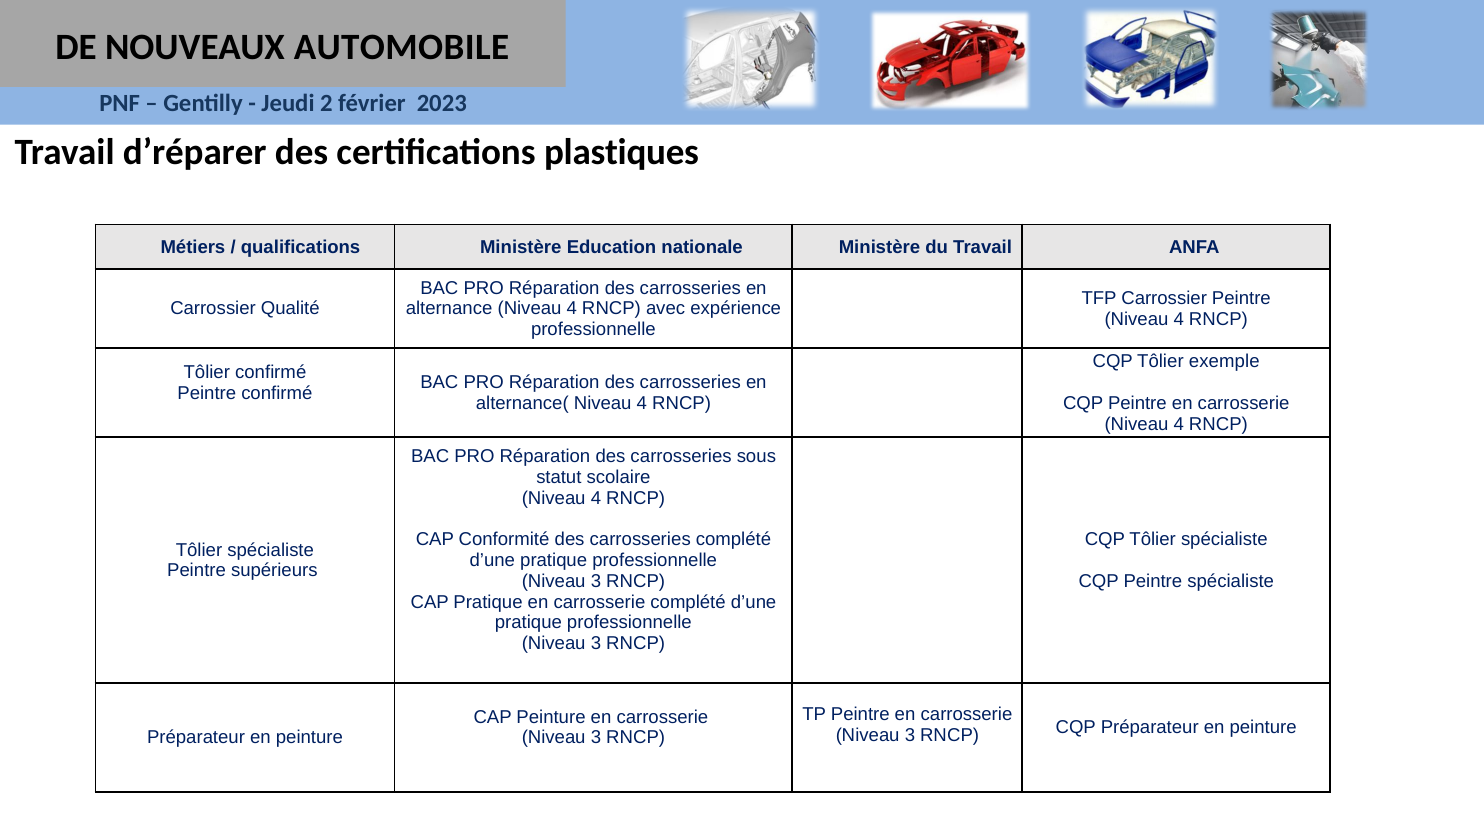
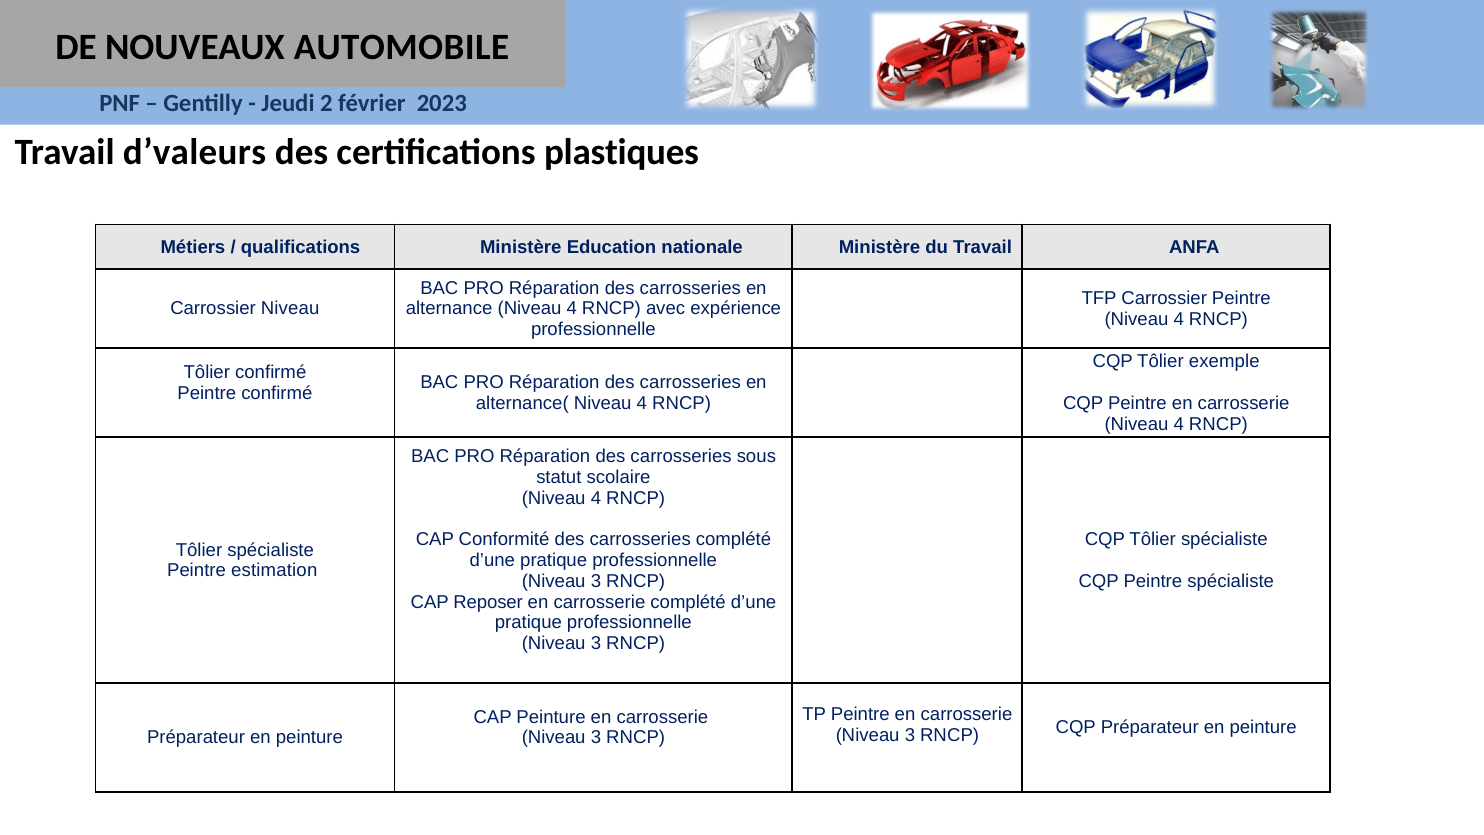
d’réparer: d’réparer -> d’valeurs (194, 152)
Carrossier Qualité: Qualité -> Niveau (290, 309)
supérieurs: supérieurs -> estimation (274, 571)
CAP Pratique: Pratique -> Reposer (488, 602)
